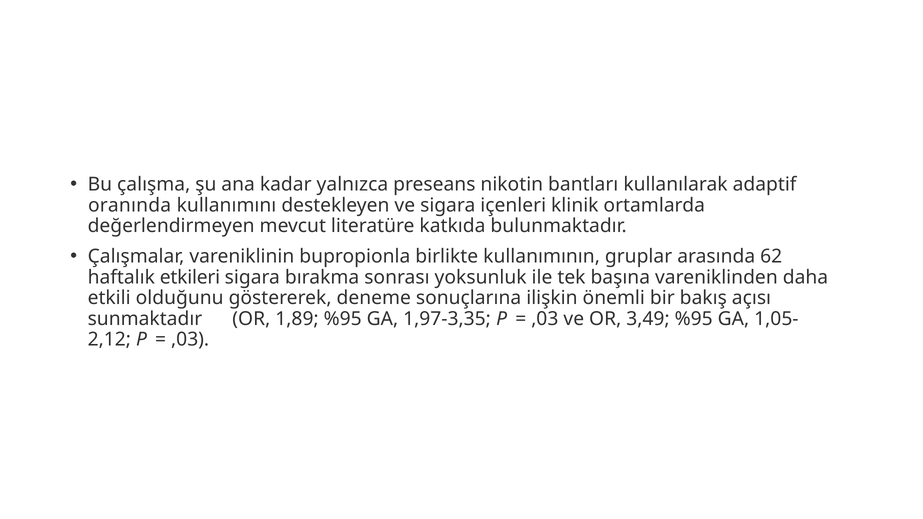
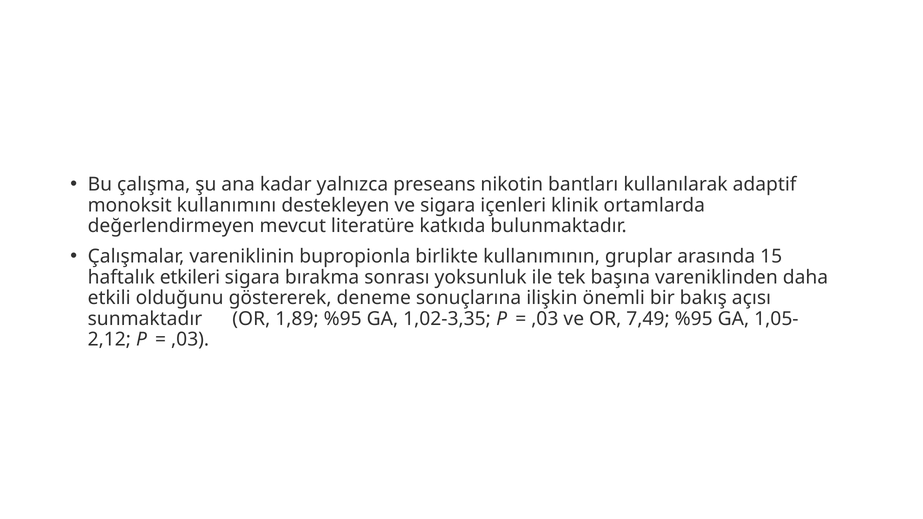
oranında: oranında -> monoksit (130, 205)
62: 62 -> 15 (771, 256)
1,97-3,35: 1,97-3,35 -> 1,02-3,35 (447, 319)
3,49: 3,49 -> 7,49 (648, 319)
